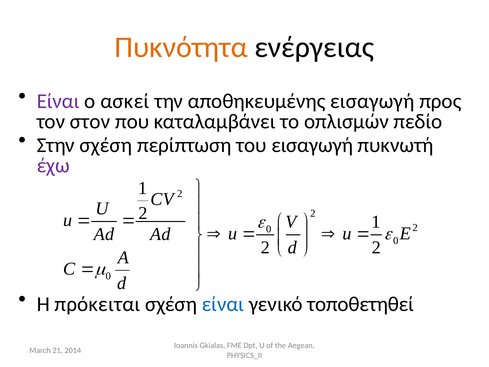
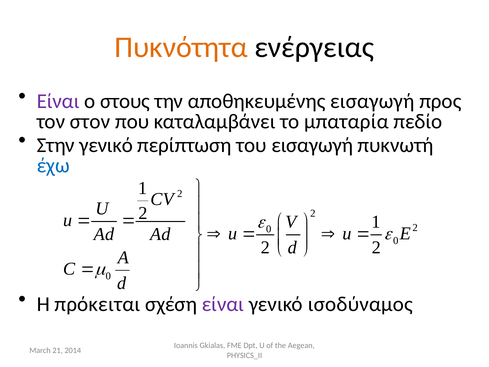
ασκεί: ασκεί -> στους (125, 101)
οπλισμών: οπλισμών -> μπαταρία (346, 121)
Στην σχέση: σχέση -> γενικό (106, 145)
έχω colour: purple -> blue (53, 165)
είναι colour: blue -> purple (223, 304)
τοποθετηθεί: τοποθετηθεί -> ισοδύναμος (360, 304)
